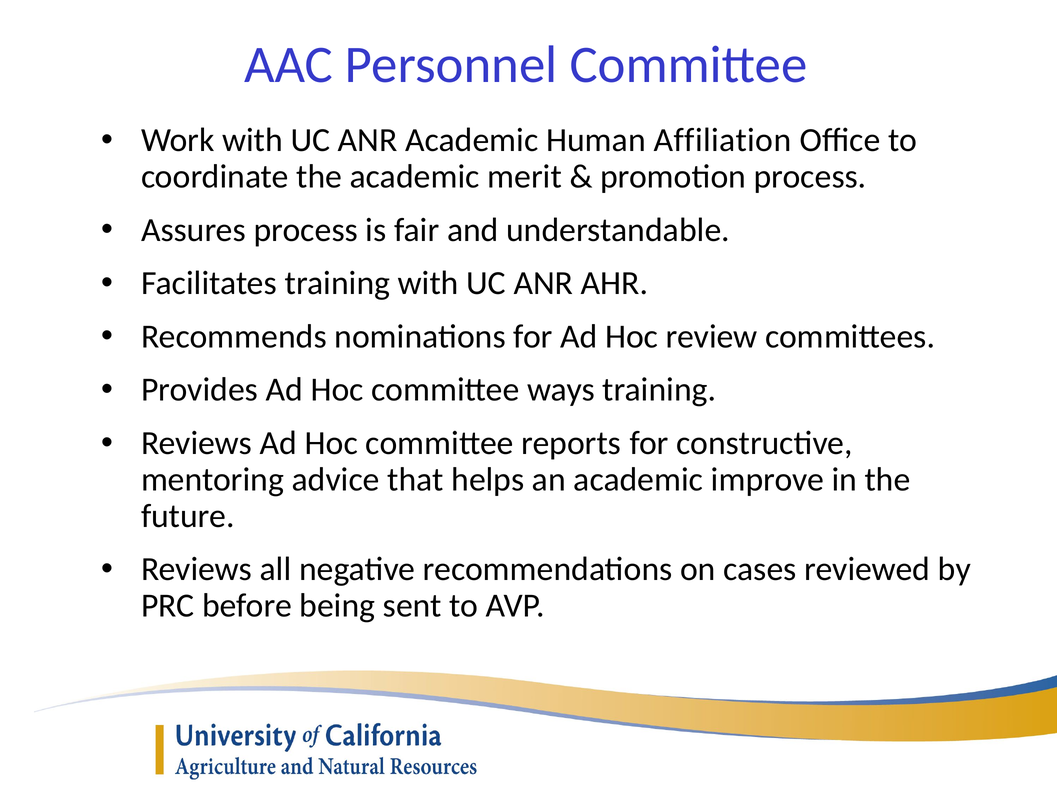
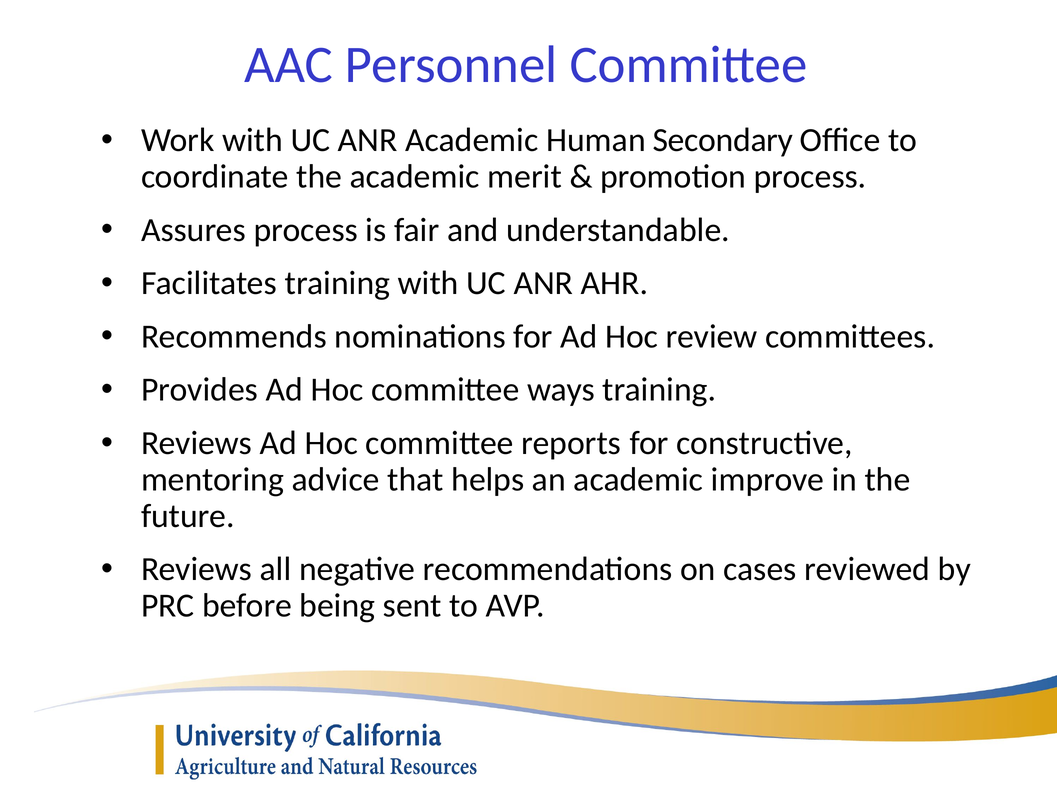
Affiliation: Affiliation -> Secondary (723, 140)
